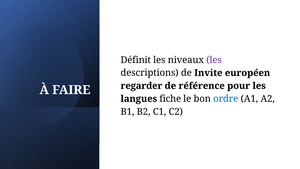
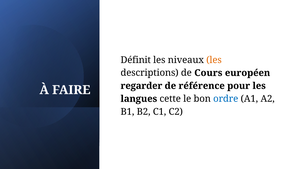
les colour: purple -> orange (214, 60)
Invite: Invite -> Cours (208, 73)
fiche: fiche -> cette (170, 99)
